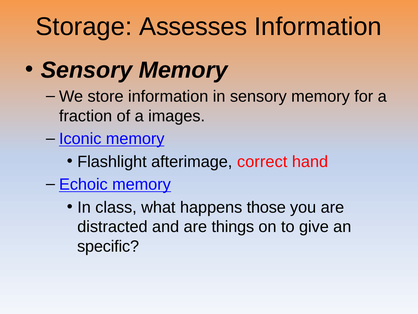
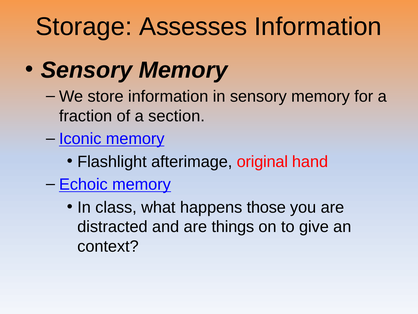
images: images -> section (177, 116)
correct: correct -> original (262, 161)
specific: specific -> context (108, 246)
